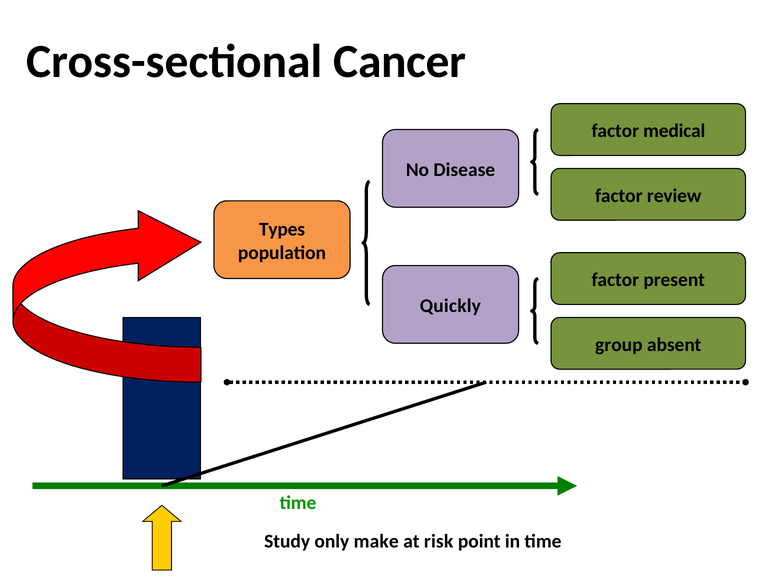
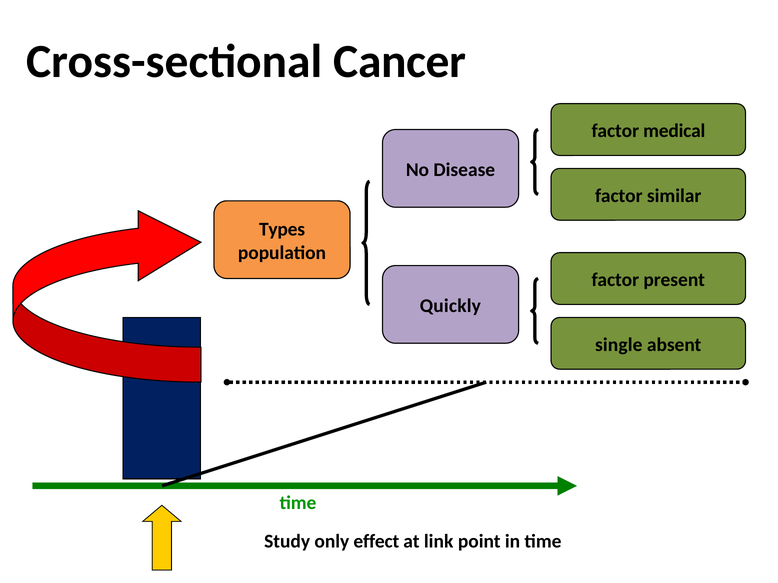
review: review -> similar (674, 196)
group: group -> single (619, 345)
make: make -> effect (376, 542)
risk: risk -> link (439, 542)
